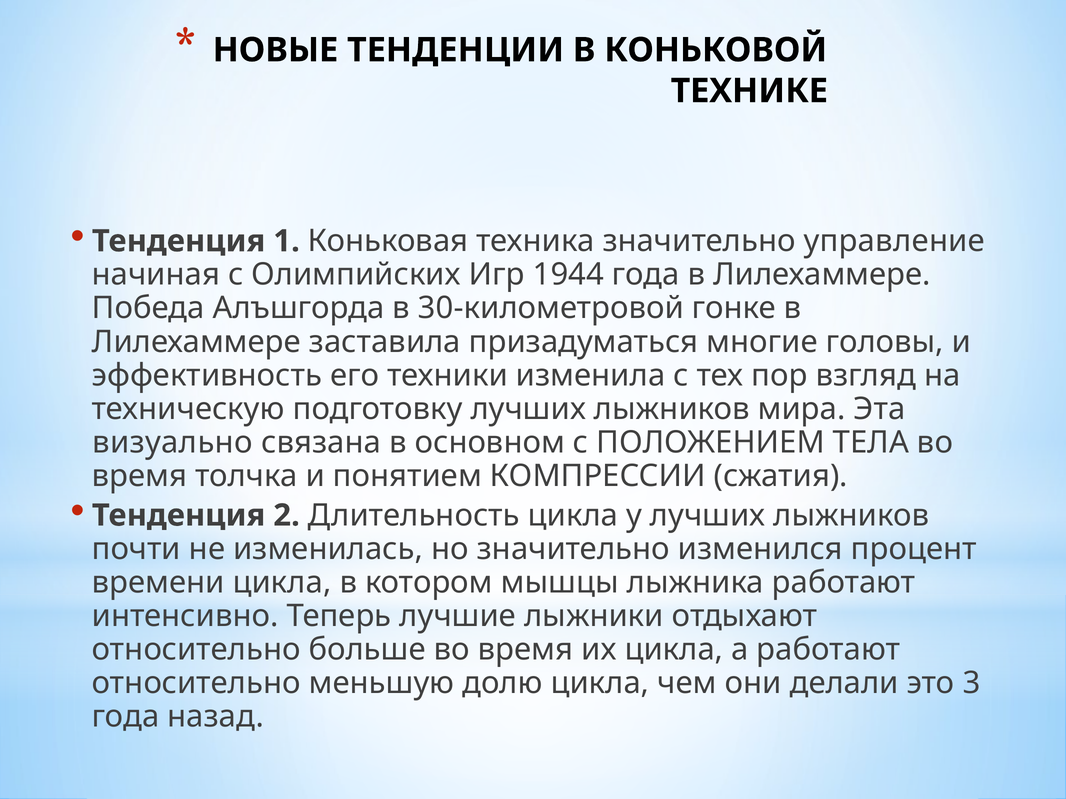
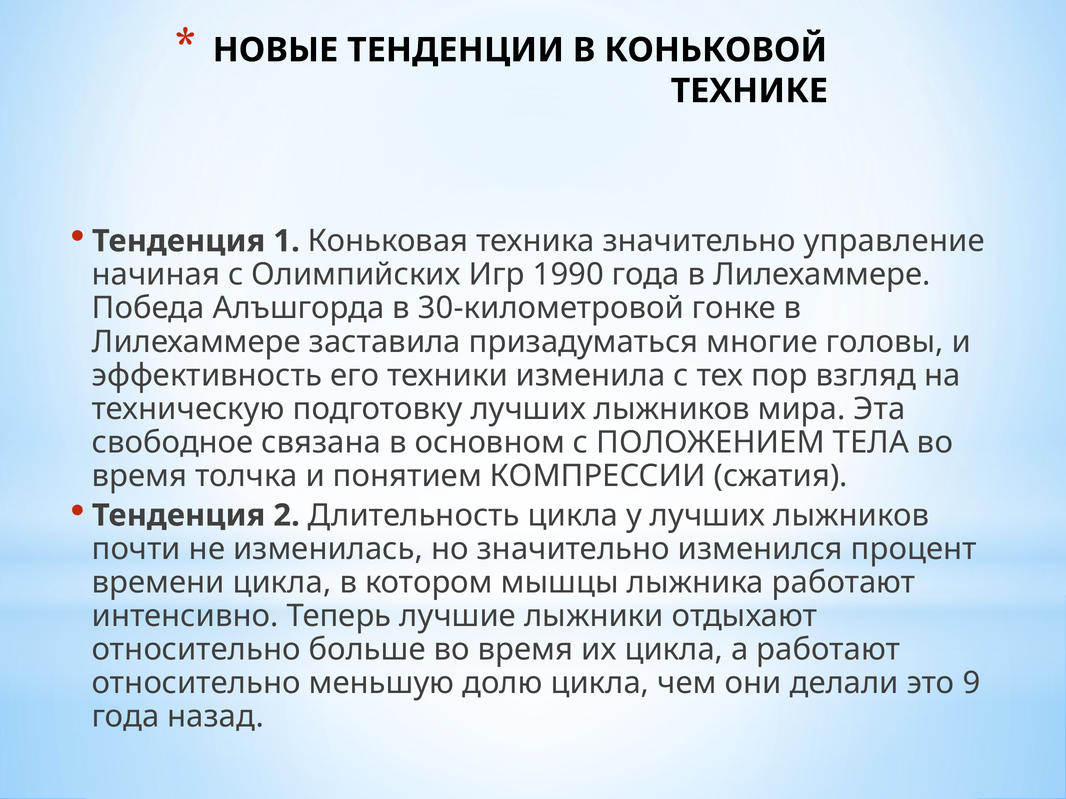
1944: 1944 -> 1990 (568, 275)
визуально: визуально -> свободное (173, 443)
3: 3 -> 9 (971, 684)
